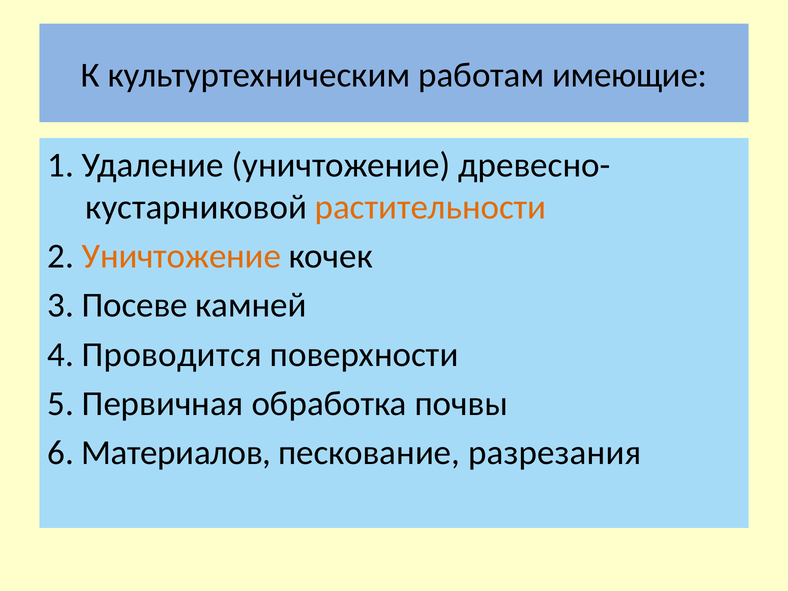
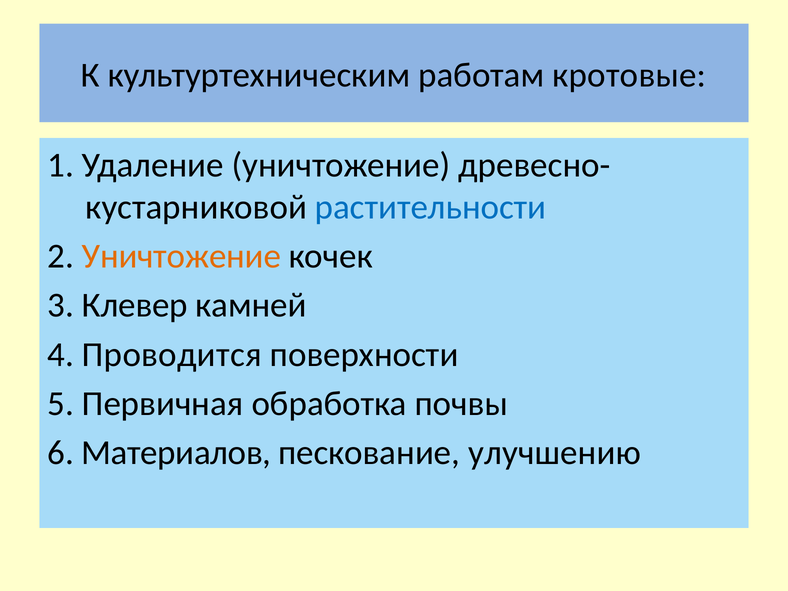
имеющие: имеющие -> кротовые (629, 75)
растительности colour: orange -> blue (431, 207)
Посеве: Посеве -> Клевер (135, 305)
разрезания: разрезания -> улучшению (555, 453)
